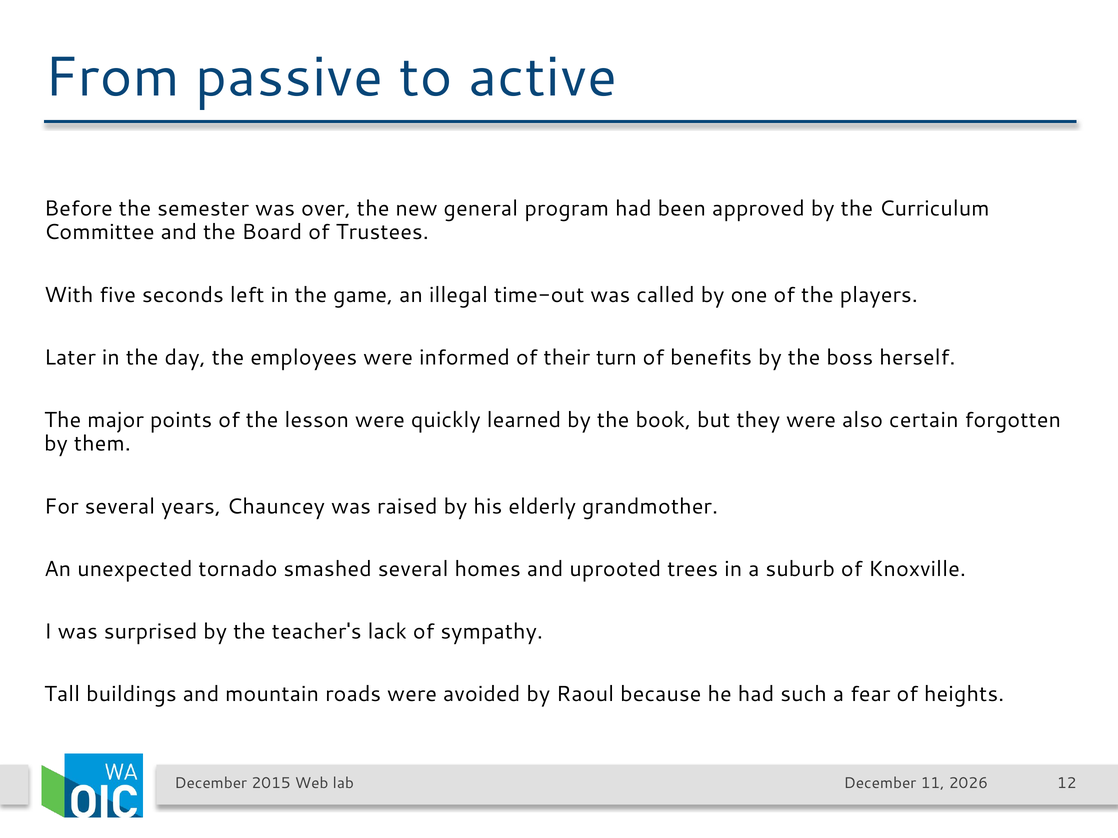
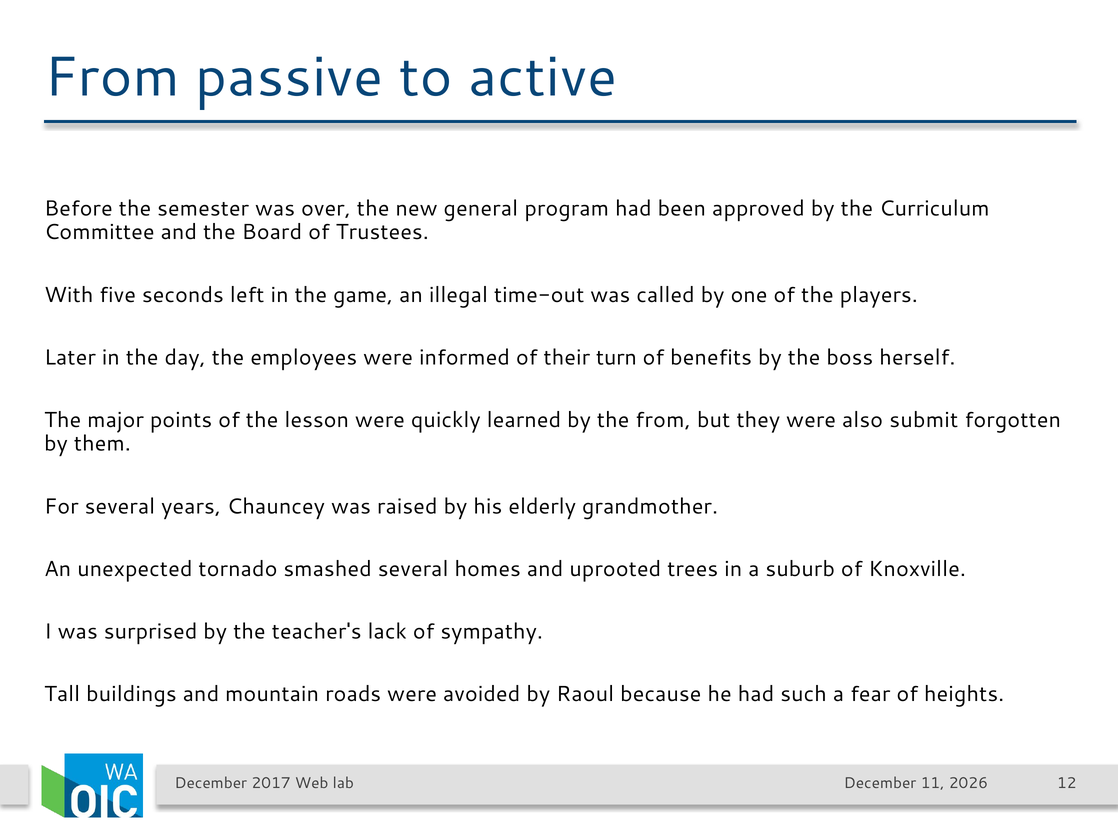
the book: book -> from (663, 420)
certain: certain -> submit (924, 420)
2015: 2015 -> 2017 (271, 784)
